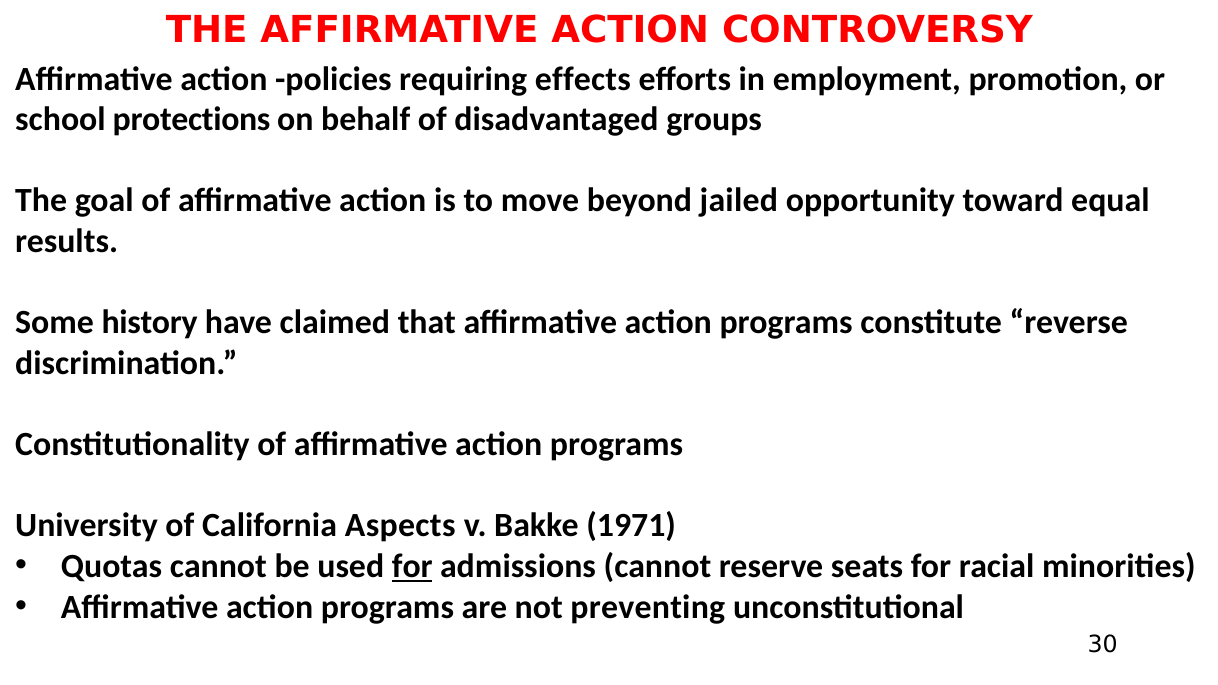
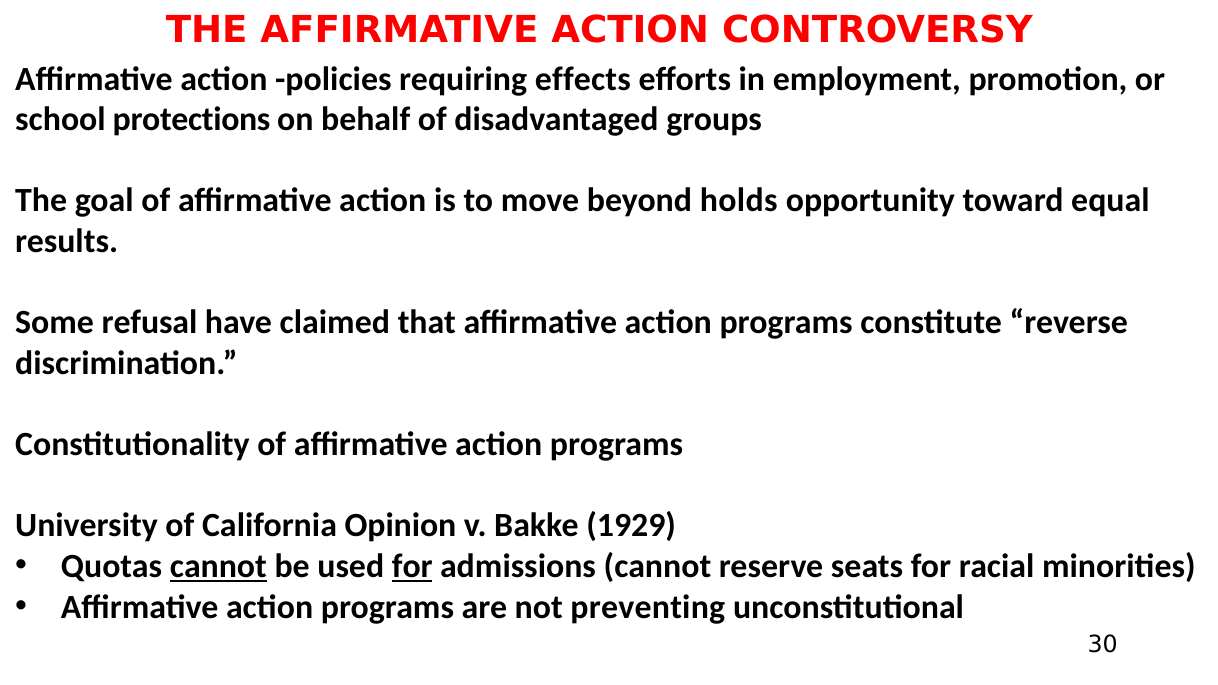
jailed: jailed -> holds (739, 201)
history: history -> refusal (149, 323)
Aspects: Aspects -> Opinion (400, 526)
1971: 1971 -> 1929 (631, 526)
cannot underline: none -> present (218, 566)
